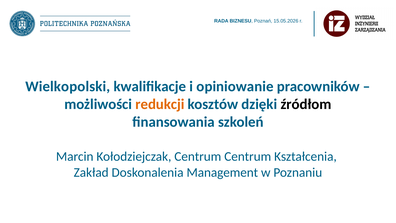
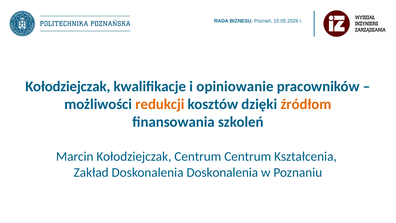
Wielkopolski: Wielkopolski -> Kołodziejczak (68, 86)
źródłom colour: black -> orange (306, 104)
Doskonalenia Management: Management -> Doskonalenia (222, 172)
